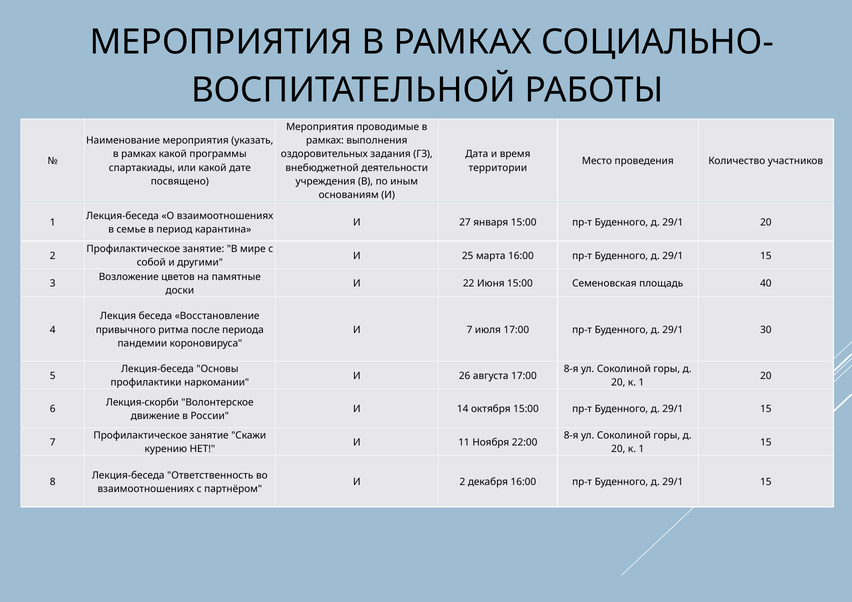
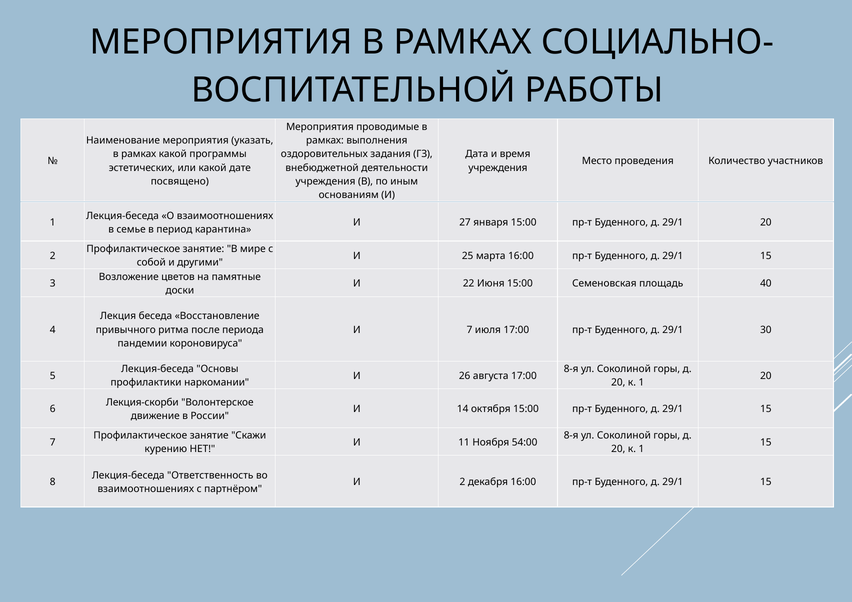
спартакиады: спартакиады -> эстетических (142, 168)
территории: территории -> учреждения (498, 168)
22:00: 22:00 -> 54:00 (525, 443)
